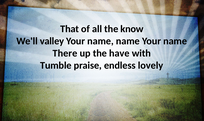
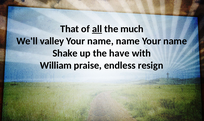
all underline: none -> present (97, 29)
know: know -> much (132, 29)
There: There -> Shake (65, 53)
Tumble: Tumble -> William (56, 65)
lovely: lovely -> resign (151, 65)
